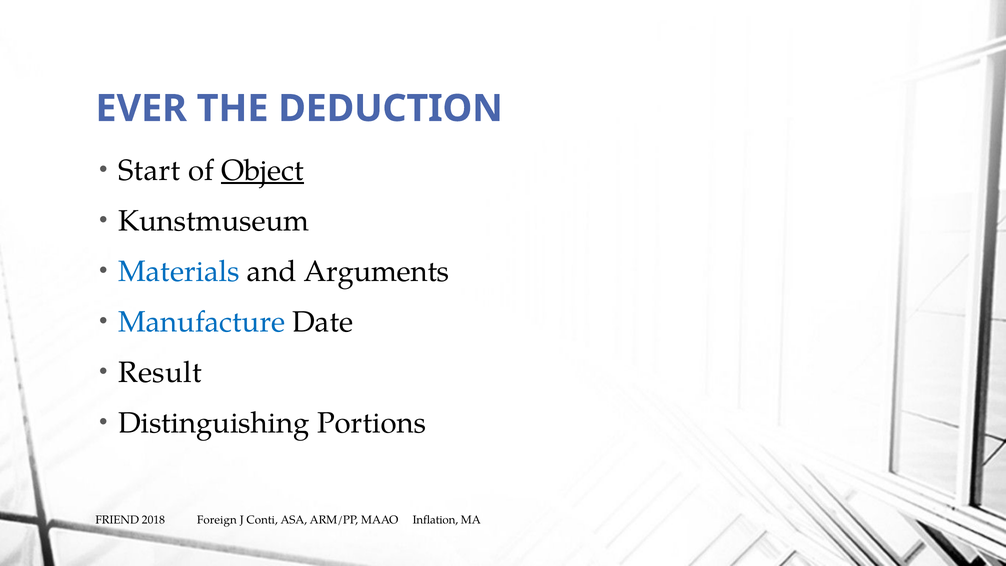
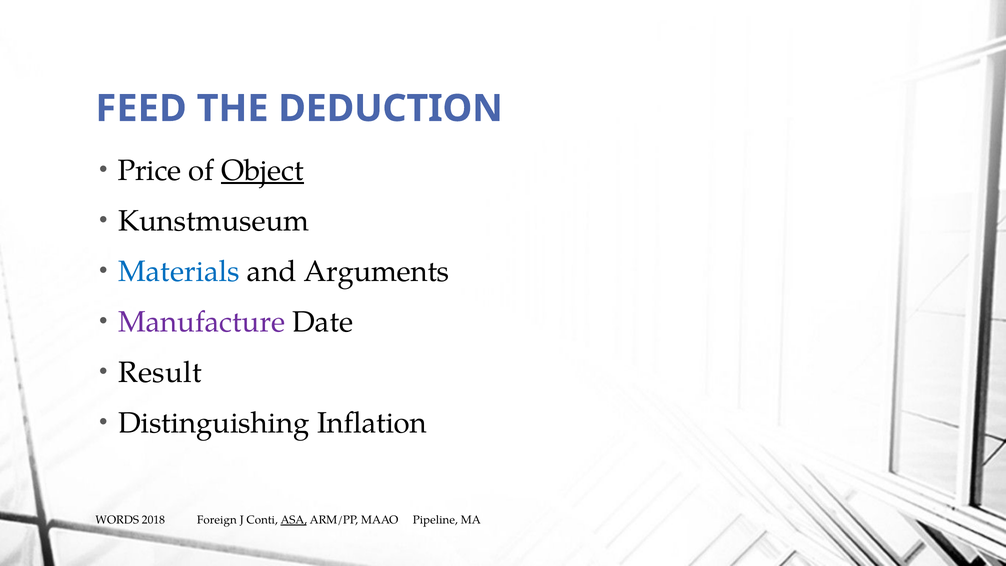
EVER: EVER -> FEED (141, 109)
Start: Start -> Price (150, 170)
Manufacture colour: blue -> purple (202, 322)
Portions: Portions -> Inflation (372, 423)
FRIEND: FRIEND -> WORDS (117, 520)
ASA underline: none -> present (294, 520)
Inflation: Inflation -> Pipeline (435, 520)
